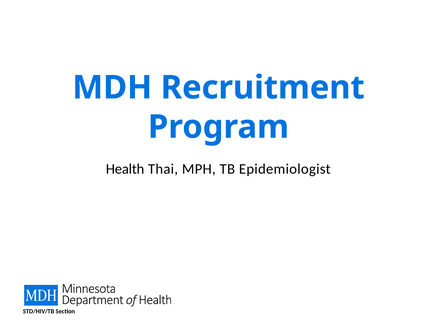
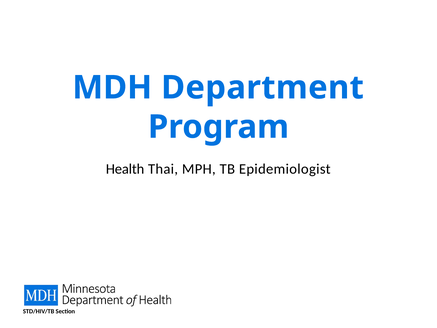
Recruitment: Recruitment -> Department (262, 88)
